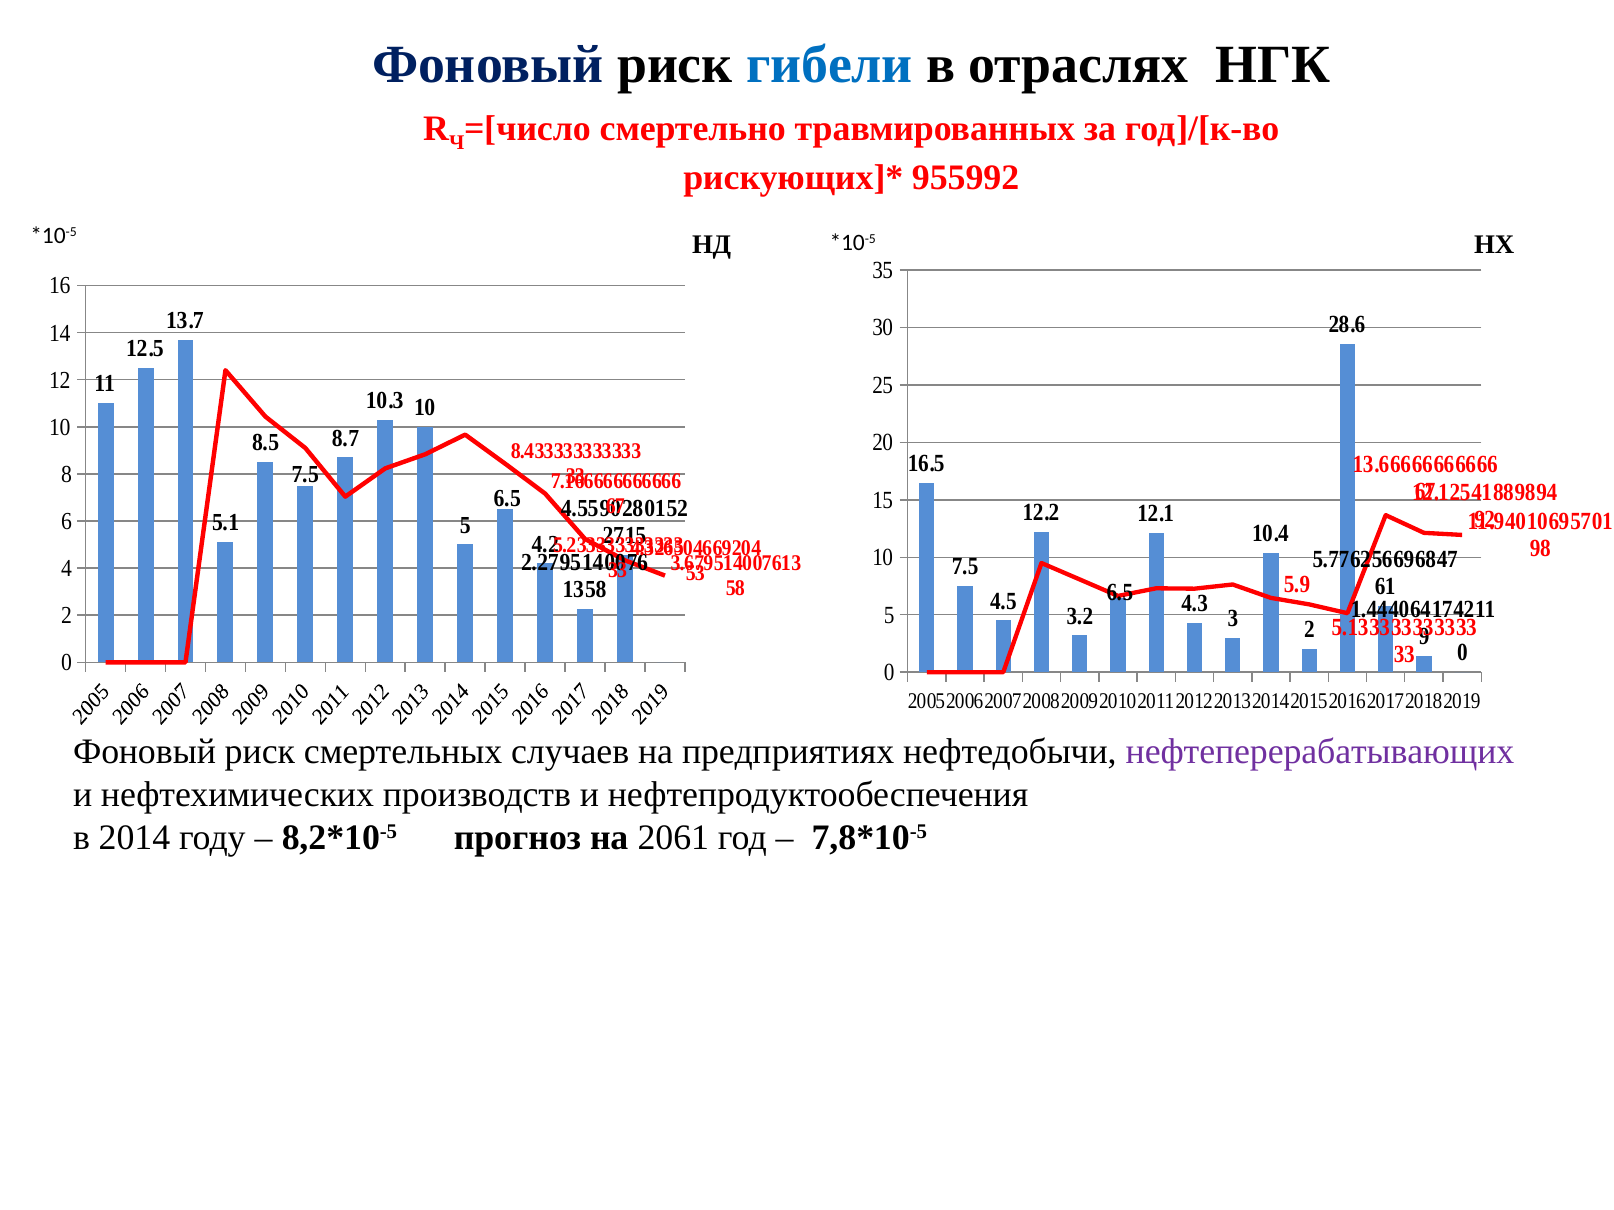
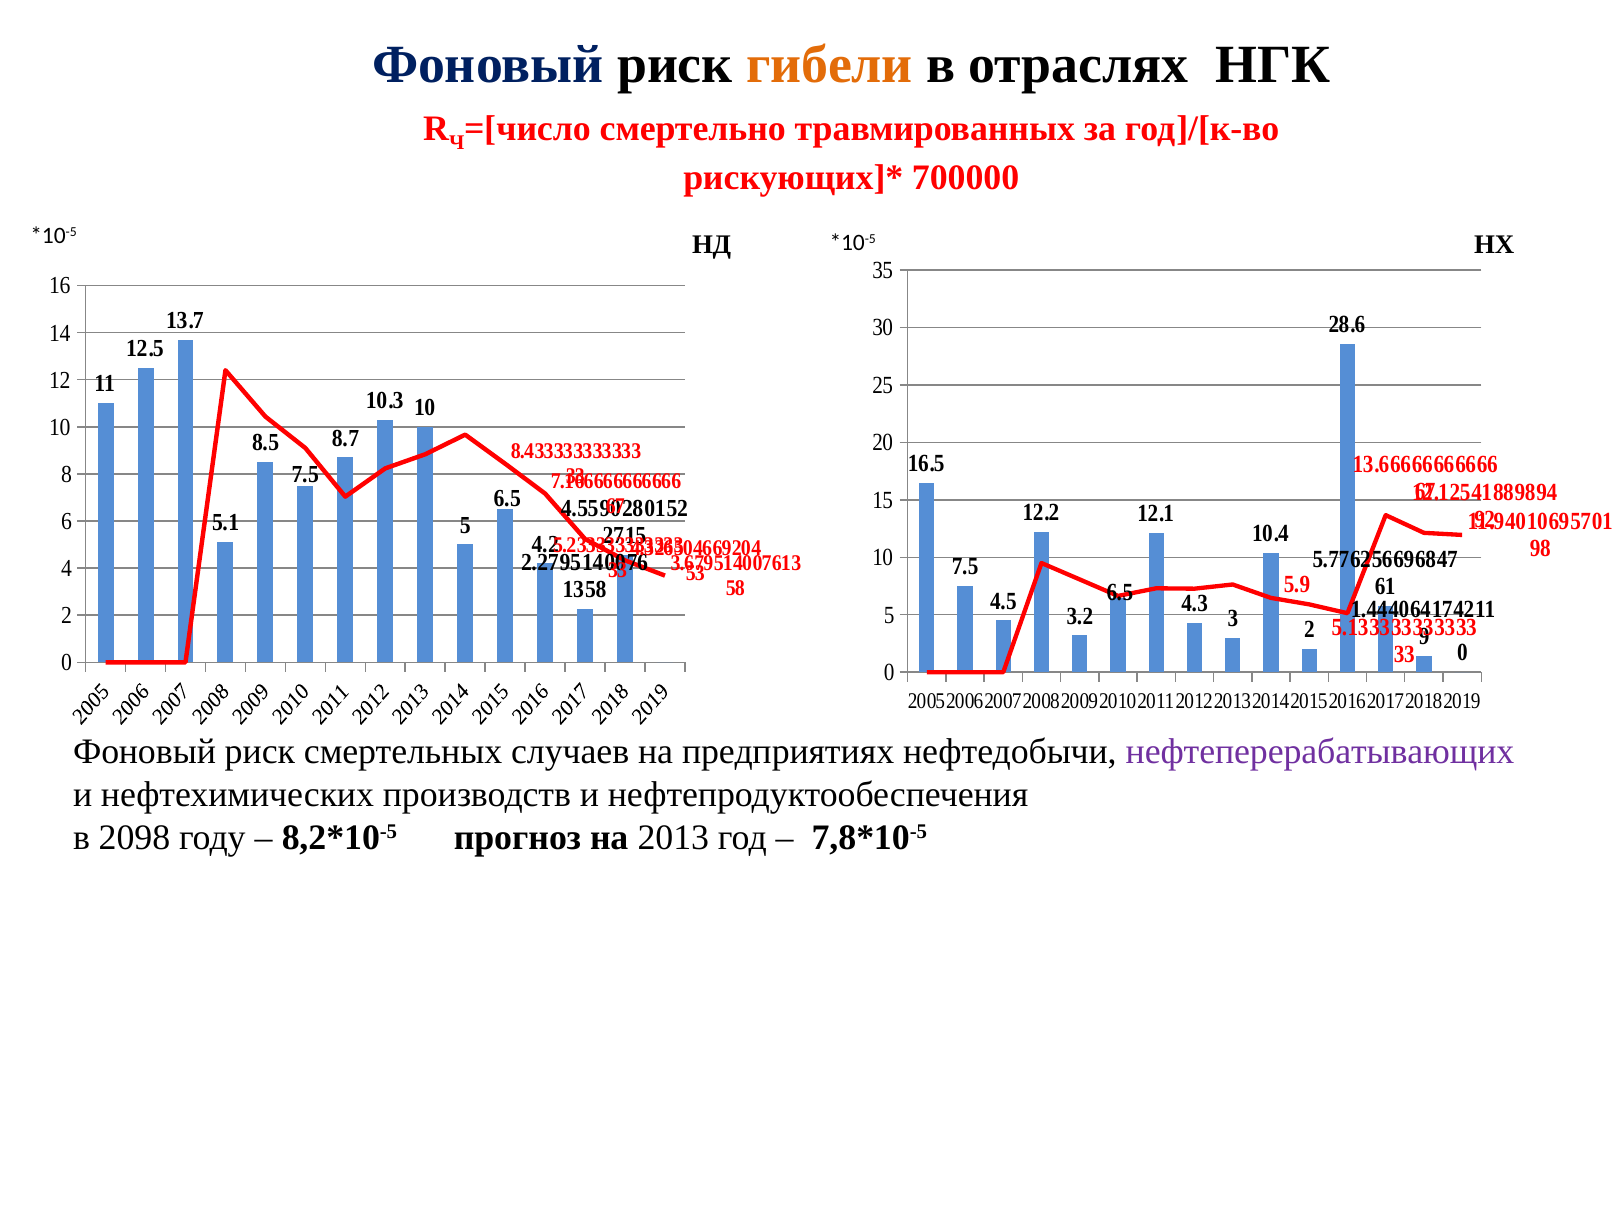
гибели colour: blue -> orange (830, 64)
955992: 955992 -> 700000 (966, 178)
2014: 2014 -> 2098 (134, 838)
2061: 2061 -> 2013 (673, 838)
